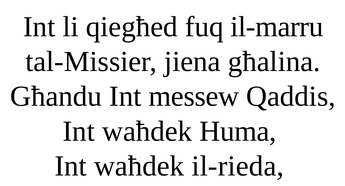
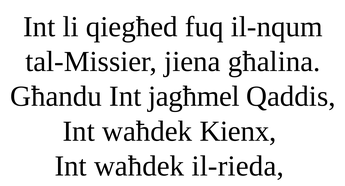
il-marru: il-marru -> il-nqum (277, 27)
messew: messew -> jagħmel (194, 96)
Huma: Huma -> Kienx (238, 131)
